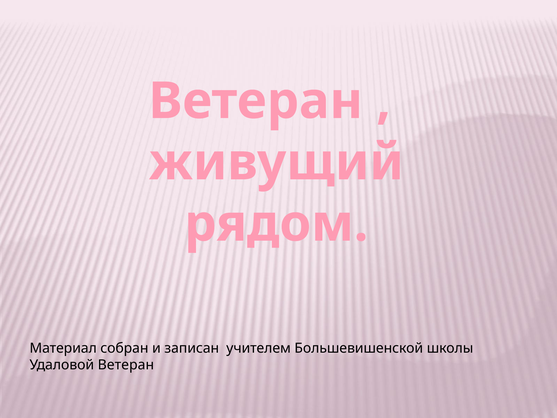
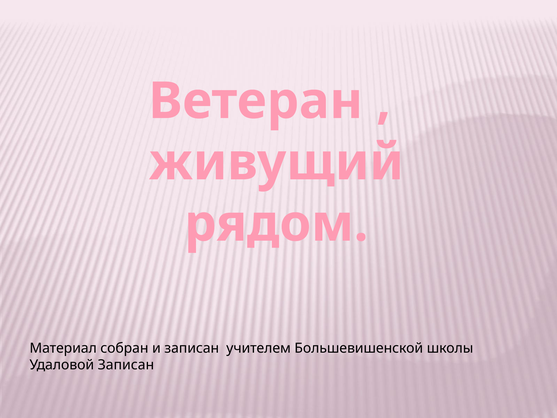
Удаловой Ветеран: Ветеран -> Записан (126, 365)
